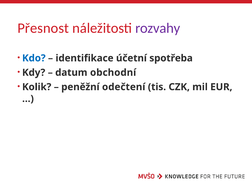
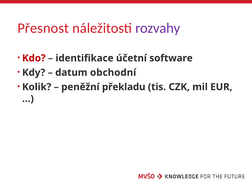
Kdo colour: blue -> red (34, 58)
spotřeba: spotřeba -> software (171, 58)
odečtení: odečtení -> překladu (124, 87)
